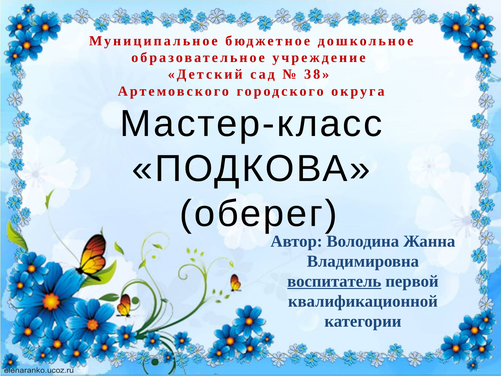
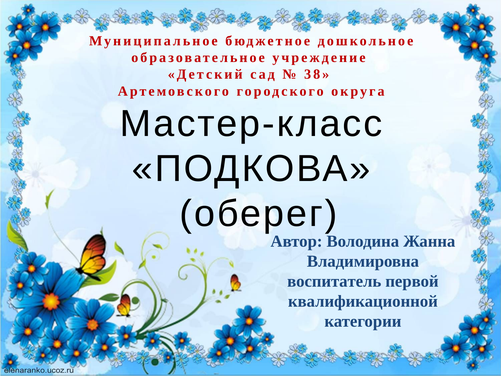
воспитатель underline: present -> none (334, 281)
